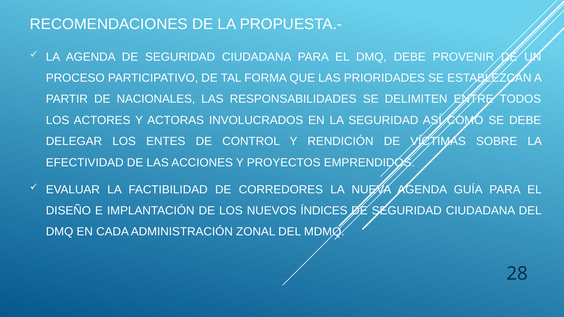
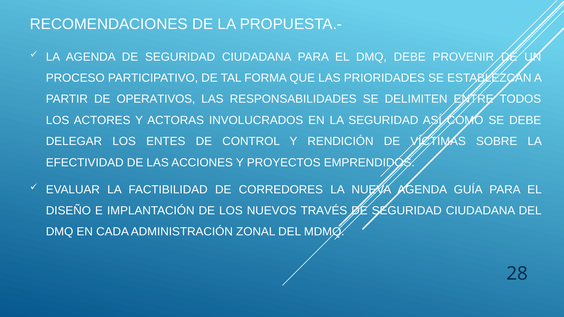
NACIONALES: NACIONALES -> OPERATIVOS (156, 99)
ÍNDICES: ÍNDICES -> TRAVÉS (324, 211)
